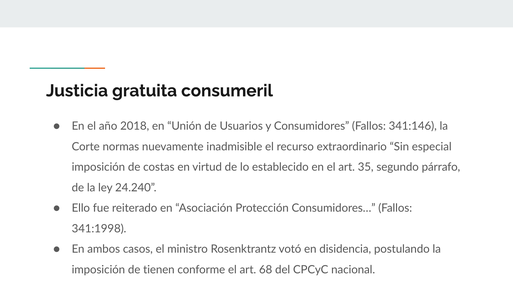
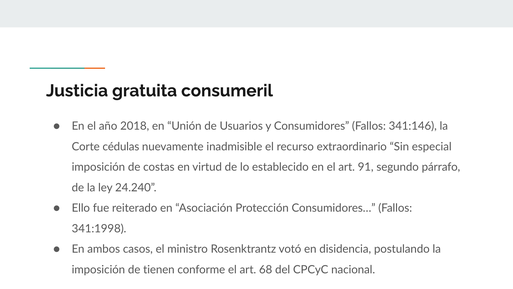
normas: normas -> cédulas (121, 146)
35: 35 -> 91 (366, 167)
